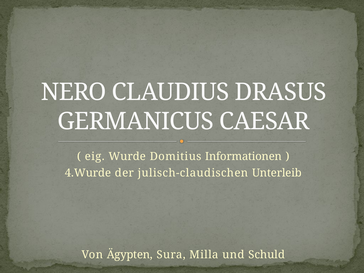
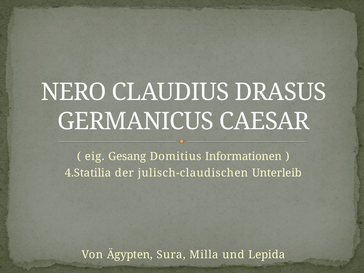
Wurde: Wurde -> Gesang (127, 157)
4.Wurde: 4.Wurde -> 4.Statilia (88, 173)
Schuld: Schuld -> Lepida (267, 255)
